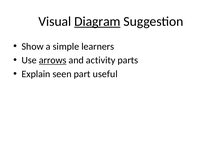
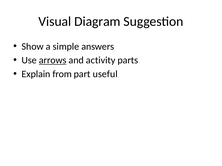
Diagram underline: present -> none (97, 21)
learners: learners -> answers (98, 47)
seen: seen -> from (62, 74)
